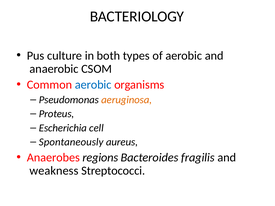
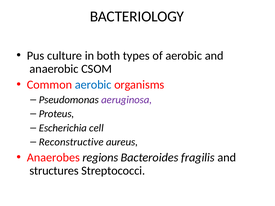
aeruginosa colour: orange -> purple (127, 100)
Spontaneously: Spontaneously -> Reconstructive (71, 142)
weakness: weakness -> structures (54, 171)
